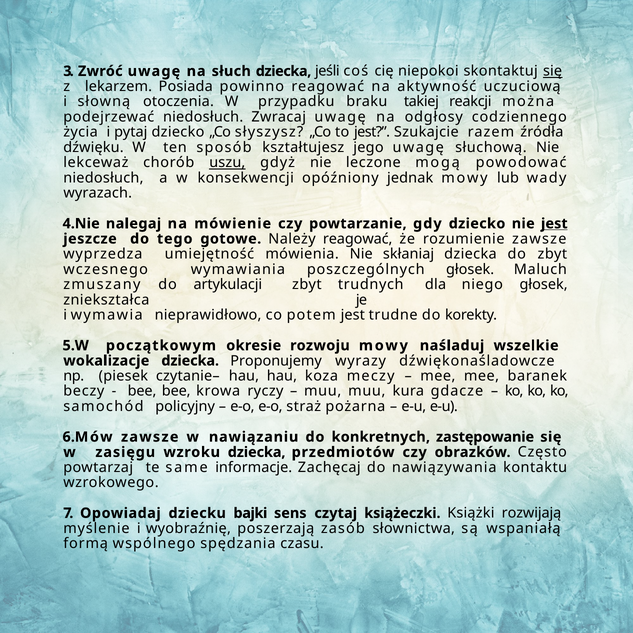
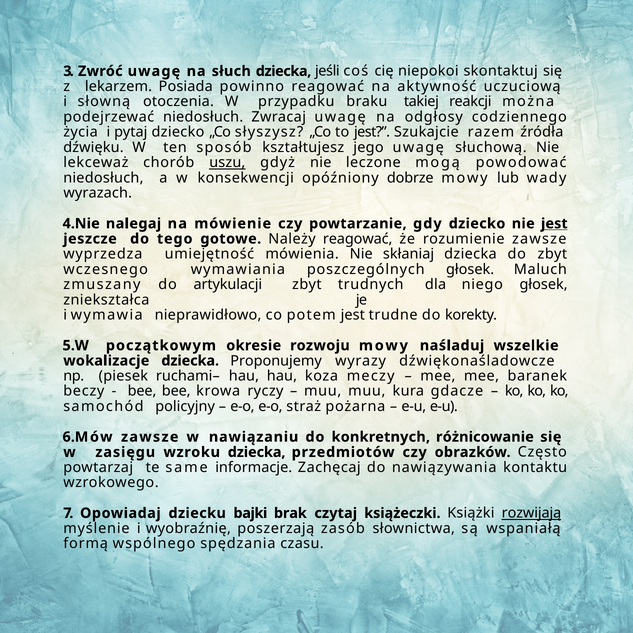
się underline: present -> none (553, 71)
jednak: jednak -> dobrze (410, 178)
czytanie–: czytanie– -> ruchami– (188, 376)
zastępowanie: zastępowanie -> różnicowanie (485, 437)
sens: sens -> brak (290, 513)
rozwijają underline: none -> present (532, 513)
